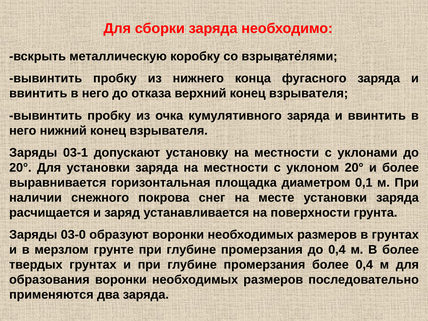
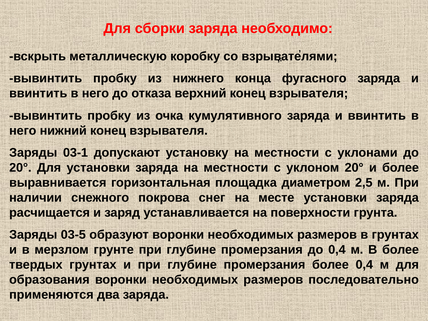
0,1: 0,1 -> 2,5 (364, 183)
03-0: 03-0 -> 03-5 (73, 235)
